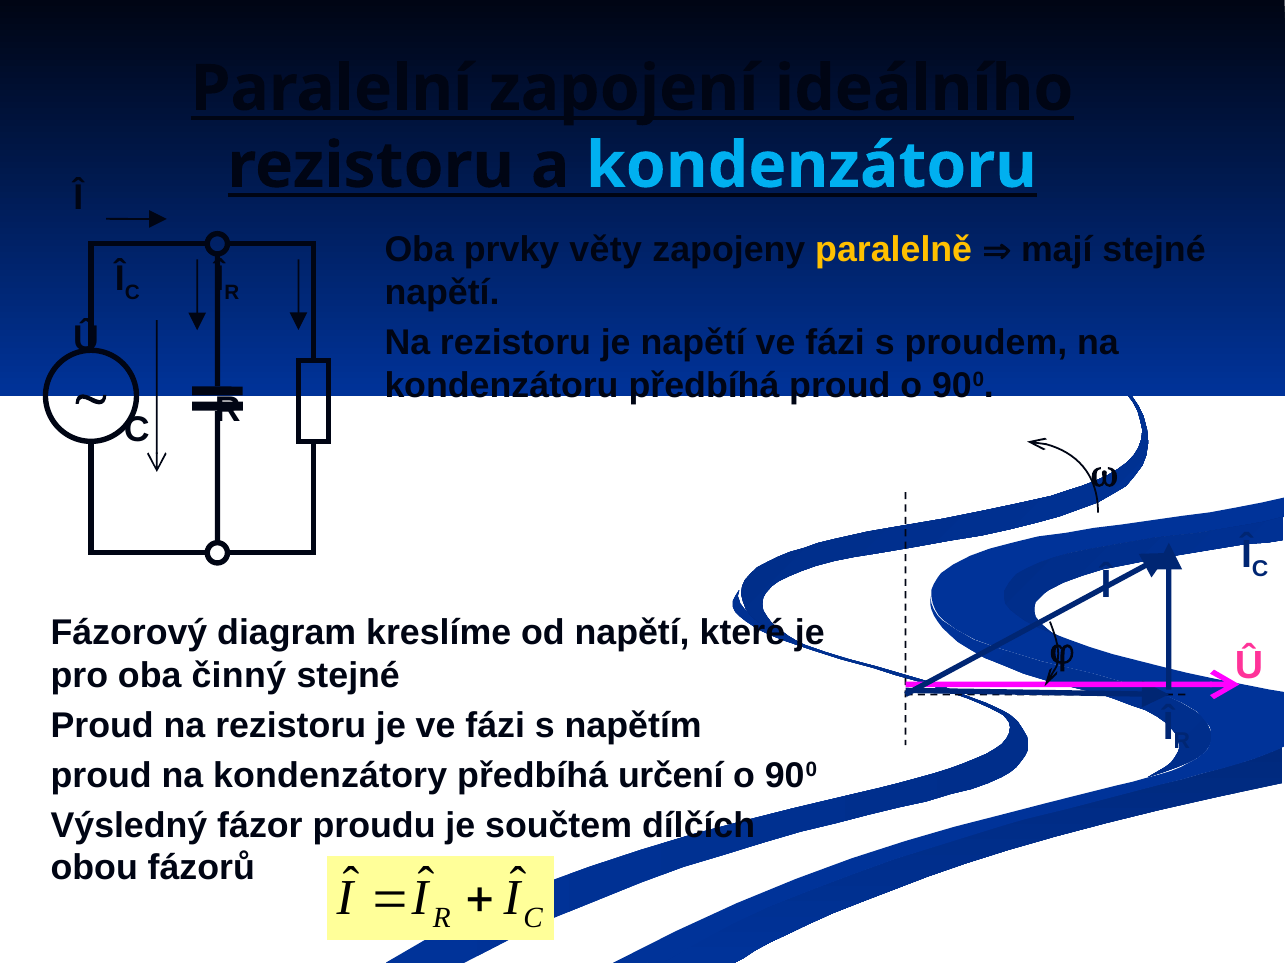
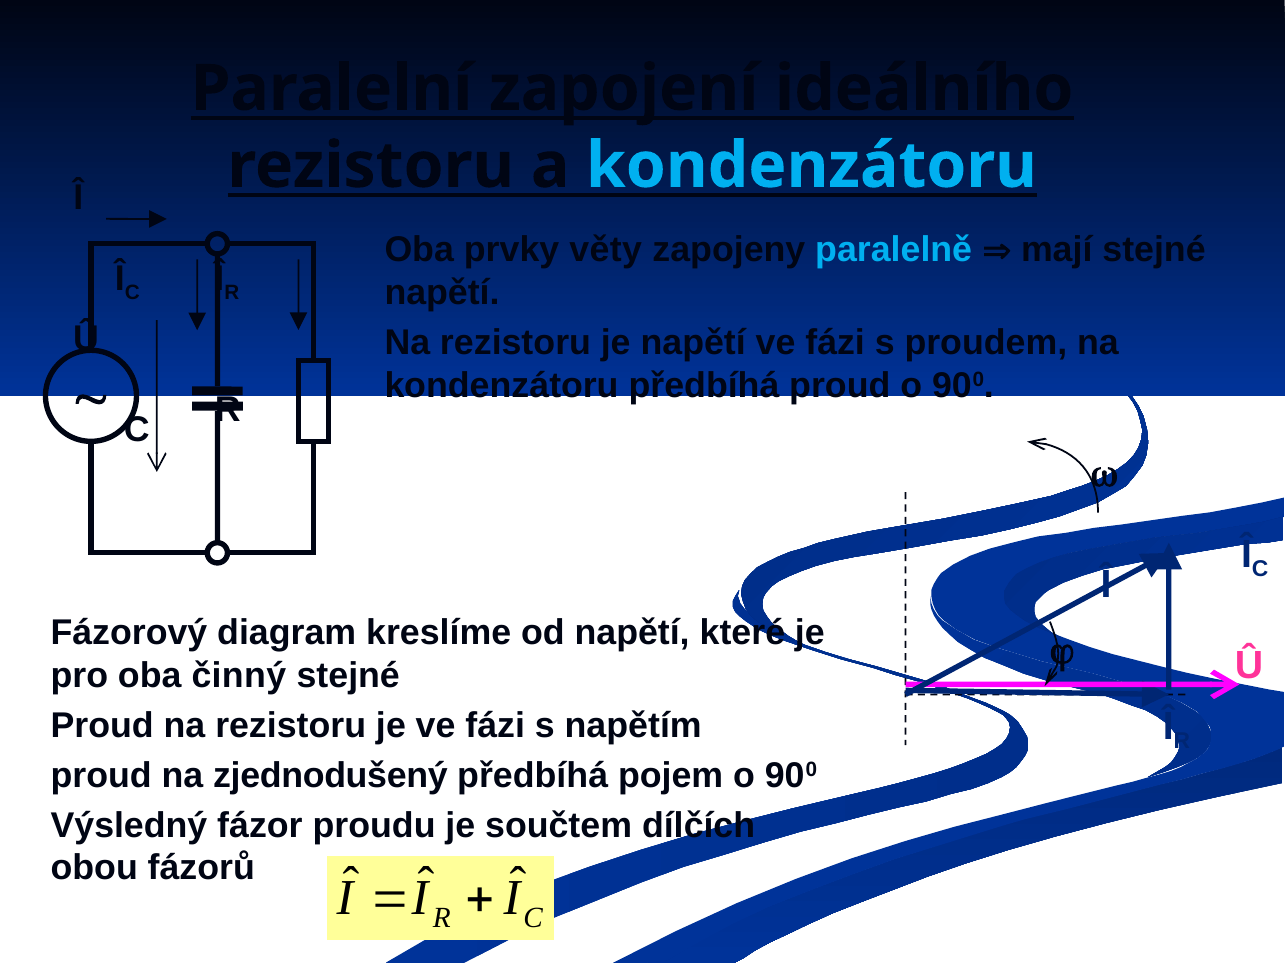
paralelně colour: yellow -> light blue (894, 250)
kondenzátory: kondenzátory -> zjednodušený (330, 775)
určení: určení -> pojem (671, 775)
